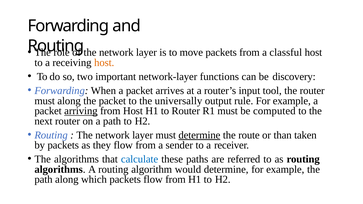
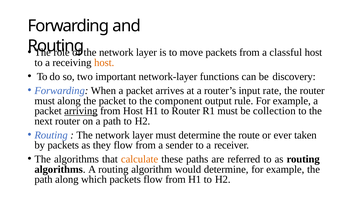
tool: tool -> rate (272, 91)
universally: universally -> component (178, 101)
computed: computed -> collection (274, 111)
determine underline: present -> none (199, 135)
than: than -> ever (283, 135)
calculate colour: blue -> orange (140, 159)
